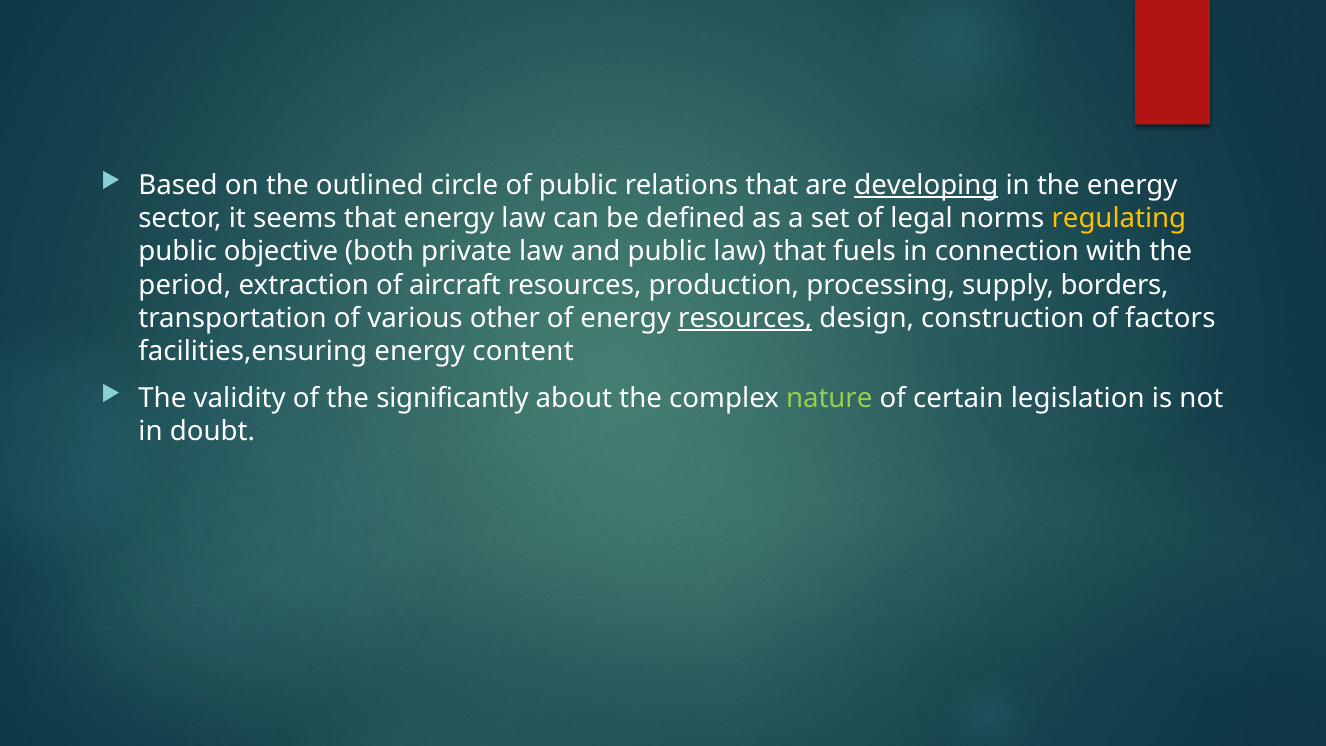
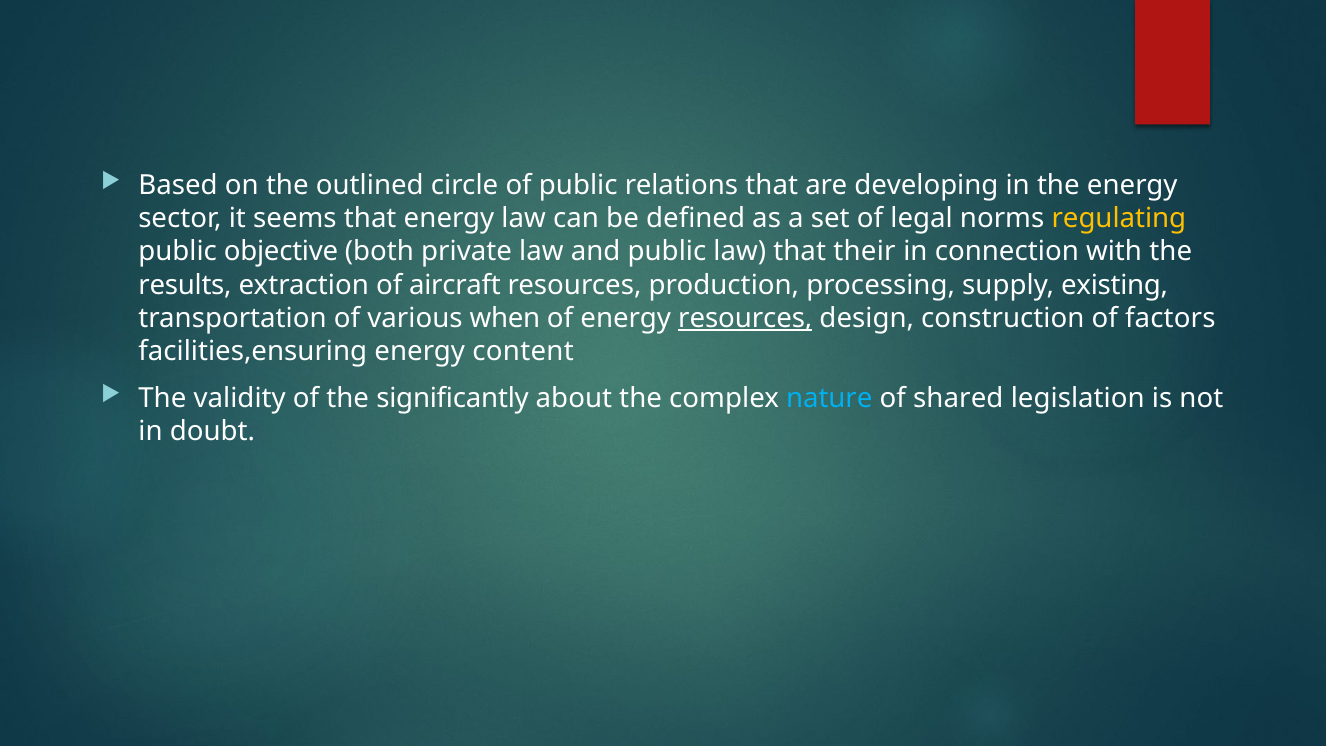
developing underline: present -> none (926, 185)
fuels: fuels -> their (864, 252)
period: period -> results (185, 285)
borders: borders -> existing (1115, 285)
other: other -> when (505, 318)
nature colour: light green -> light blue (829, 398)
certain: certain -> shared (958, 398)
